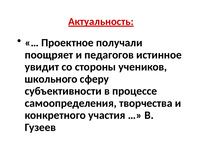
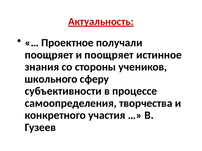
и педагогов: педагогов -> поощряет (109, 55)
увидит: увидит -> знания (42, 67)
